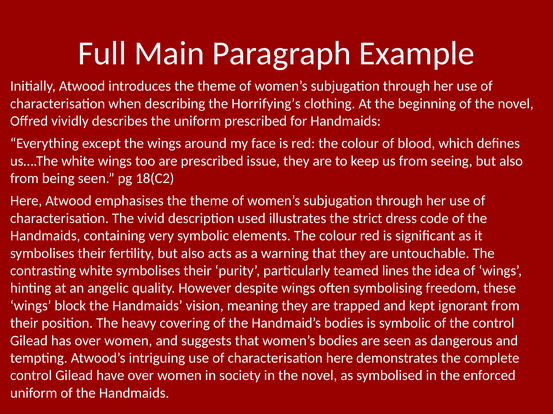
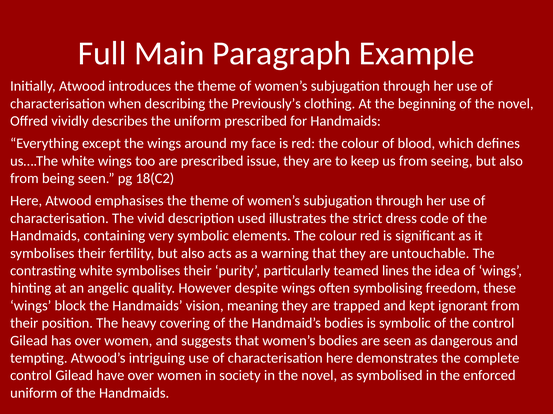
Horrifying’s: Horrifying’s -> Previously’s (266, 104)
